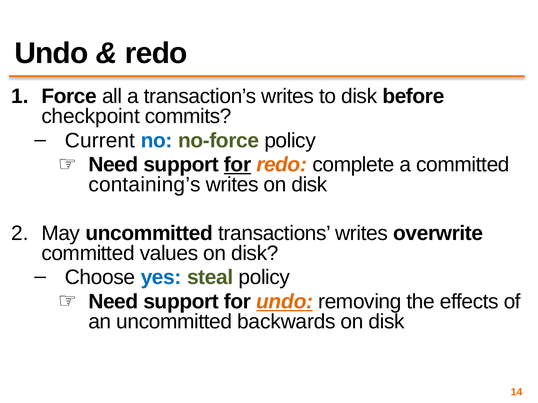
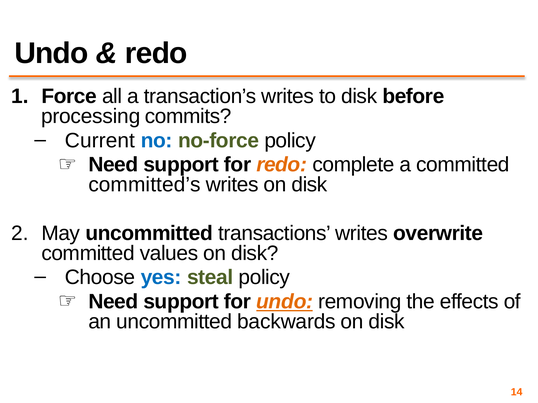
checkpoint: checkpoint -> processing (91, 116)
for underline: present -> none (238, 165)
containing’s: containing’s -> committed’s (145, 185)
